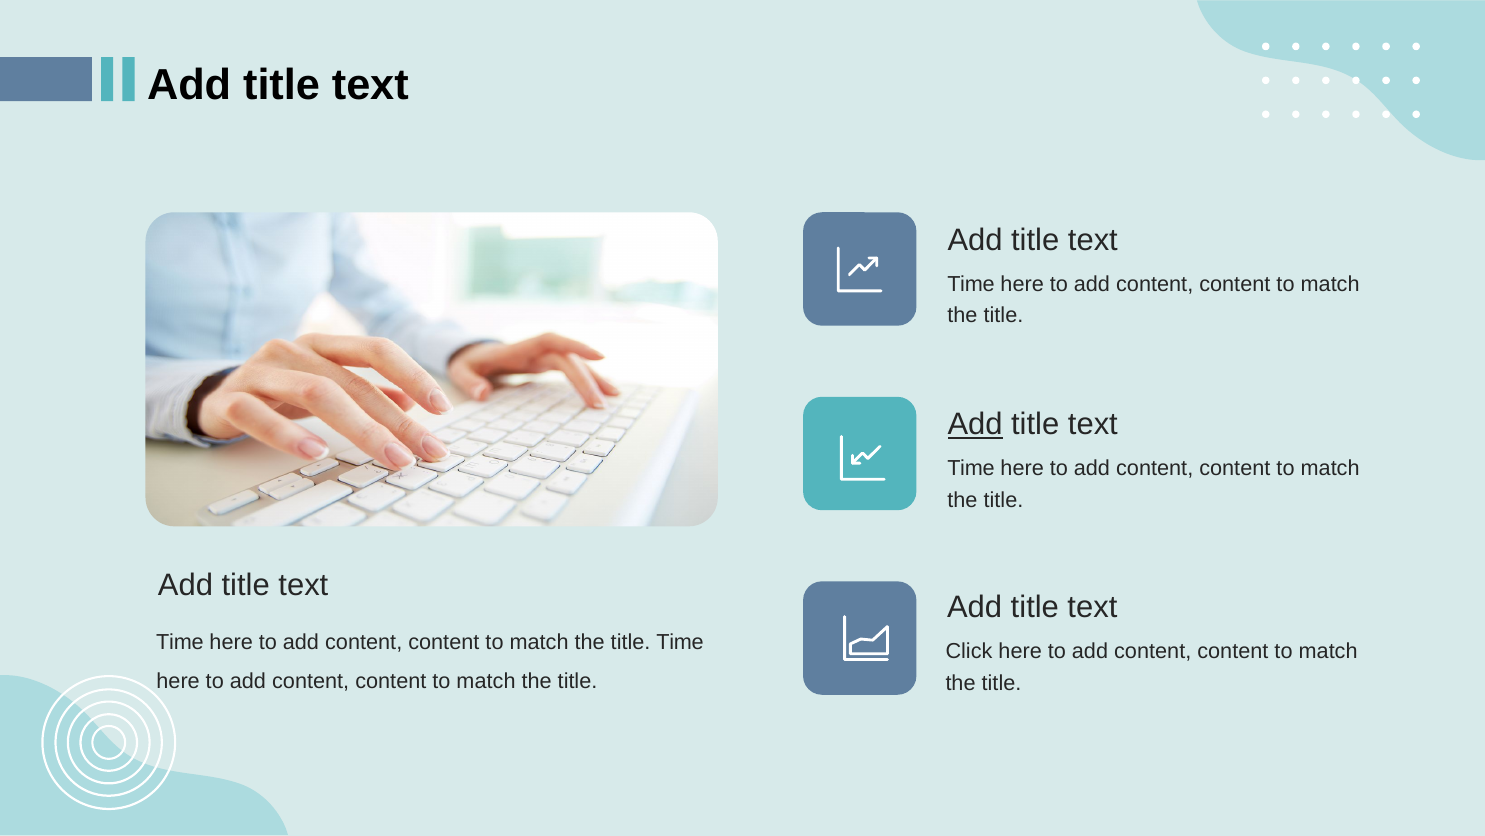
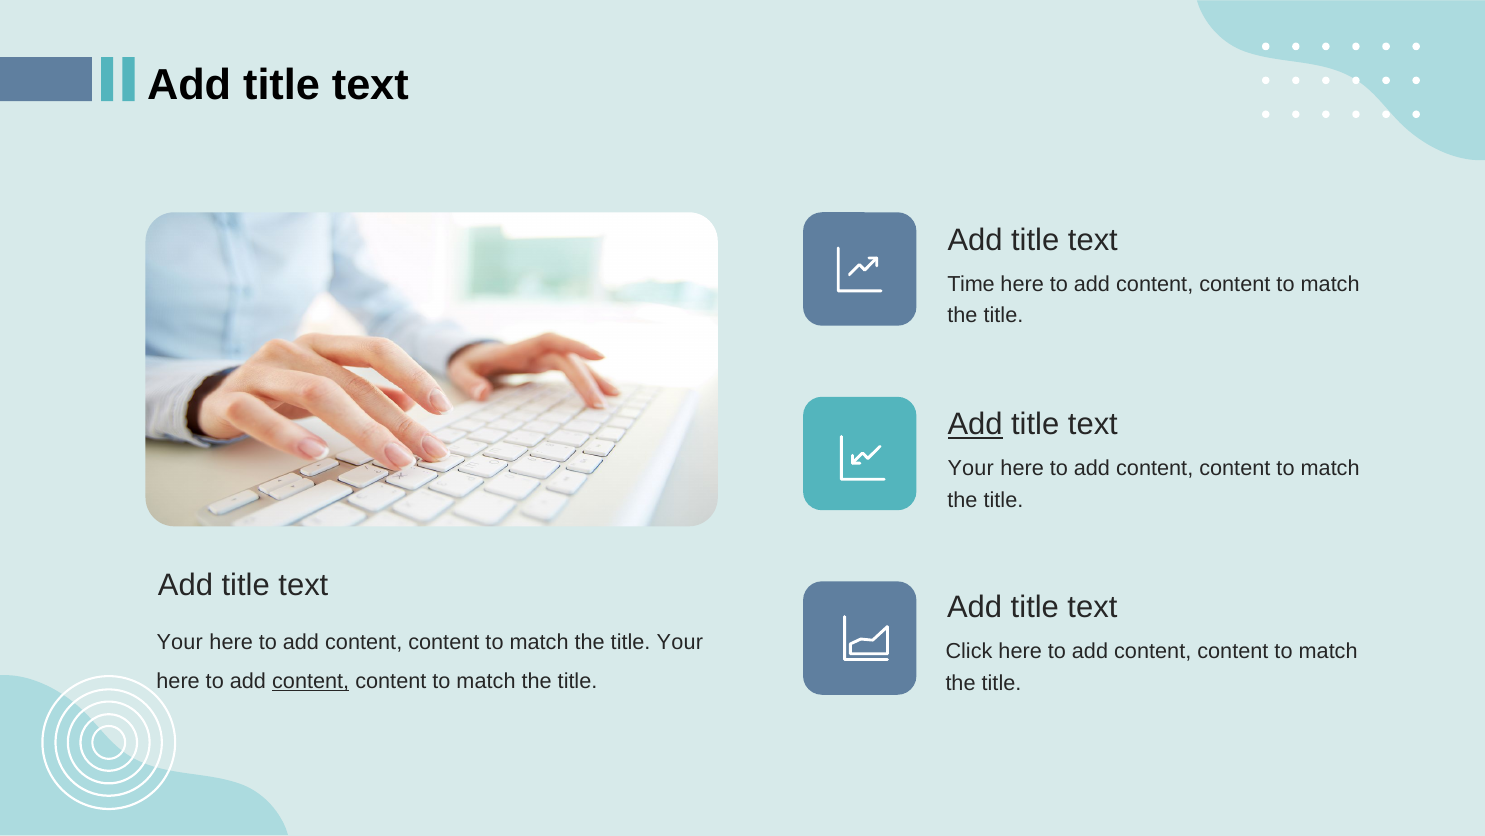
Time: Time -> Your (971, 468)
Time: Time -> Your (180, 642)
title Time: Time -> Your (680, 642)
content underline: none -> present (311, 681)
